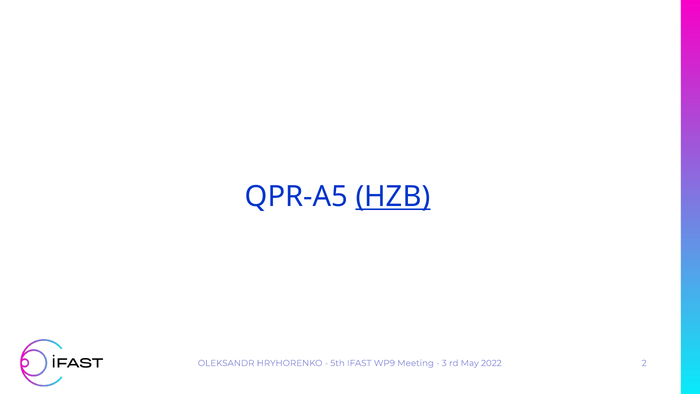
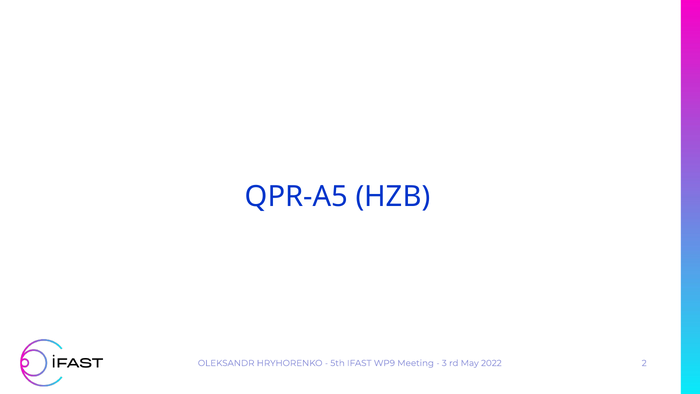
HZB underline: present -> none (393, 197)
